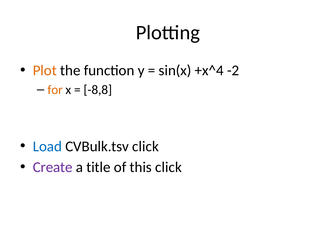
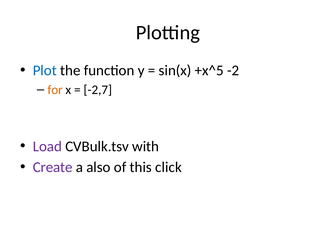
Plot colour: orange -> blue (45, 70)
+x^4: +x^4 -> +x^5 (209, 70)
-8,8: -8,8 -> -2,7 (98, 90)
Load colour: blue -> purple (47, 146)
CVBulk.tsv click: click -> with (146, 146)
title: title -> also (98, 167)
